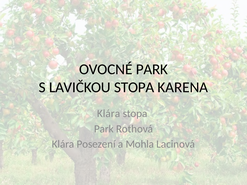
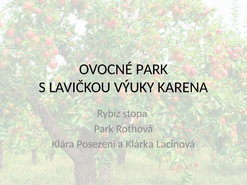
LAVIČKOU STOPA: STOPA -> VÝUKY (134, 88)
Klára: Klára -> Rybíz (109, 114)
Mohla: Mohla -> Klárka (140, 144)
